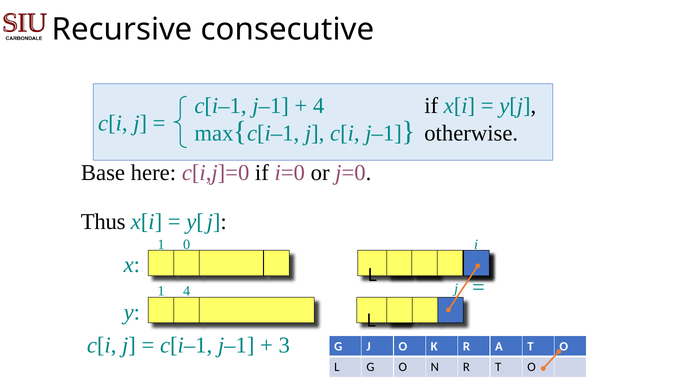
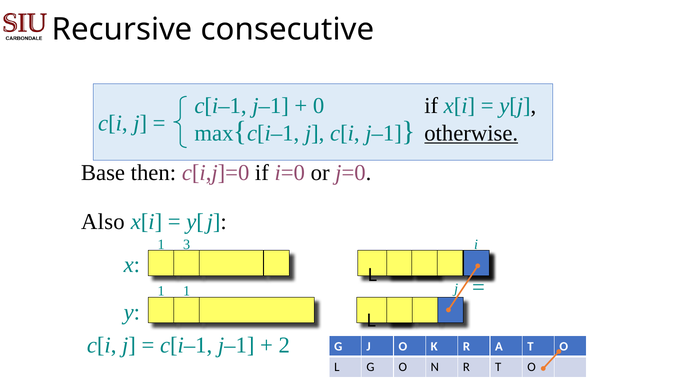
4: 4 -> 0 (319, 106)
otherwise underline: none -> present (471, 133)
here: here -> then (153, 173)
Thus: Thus -> Also (103, 222)
0: 0 -> 3 (187, 244)
1 4: 4 -> 1 (187, 291)
3: 3 -> 2 (284, 345)
